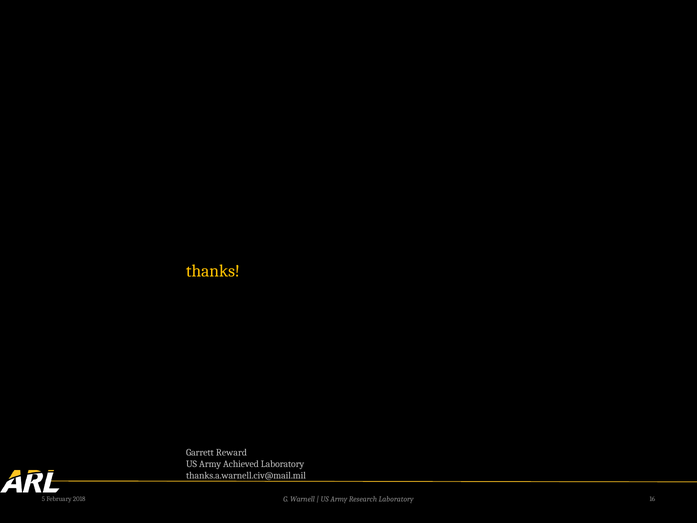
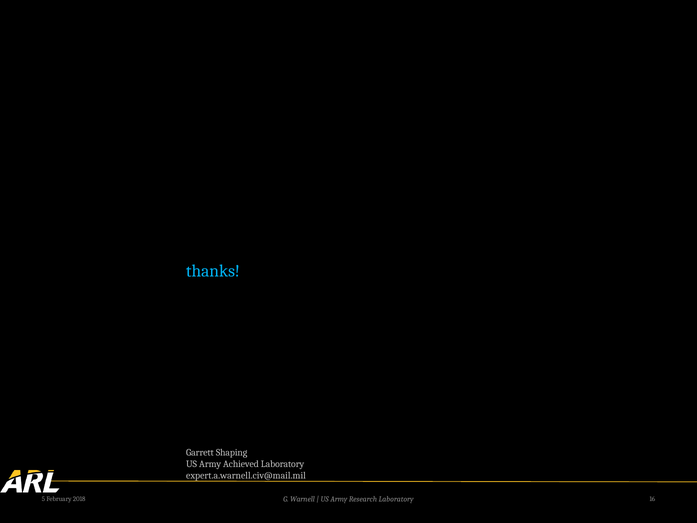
thanks colour: yellow -> light blue (213, 271)
Reward: Reward -> Shaping (232, 452)
thanks.a.warnell.civ@mail.mil: thanks.a.warnell.civ@mail.mil -> expert.a.warnell.civ@mail.mil (246, 475)
